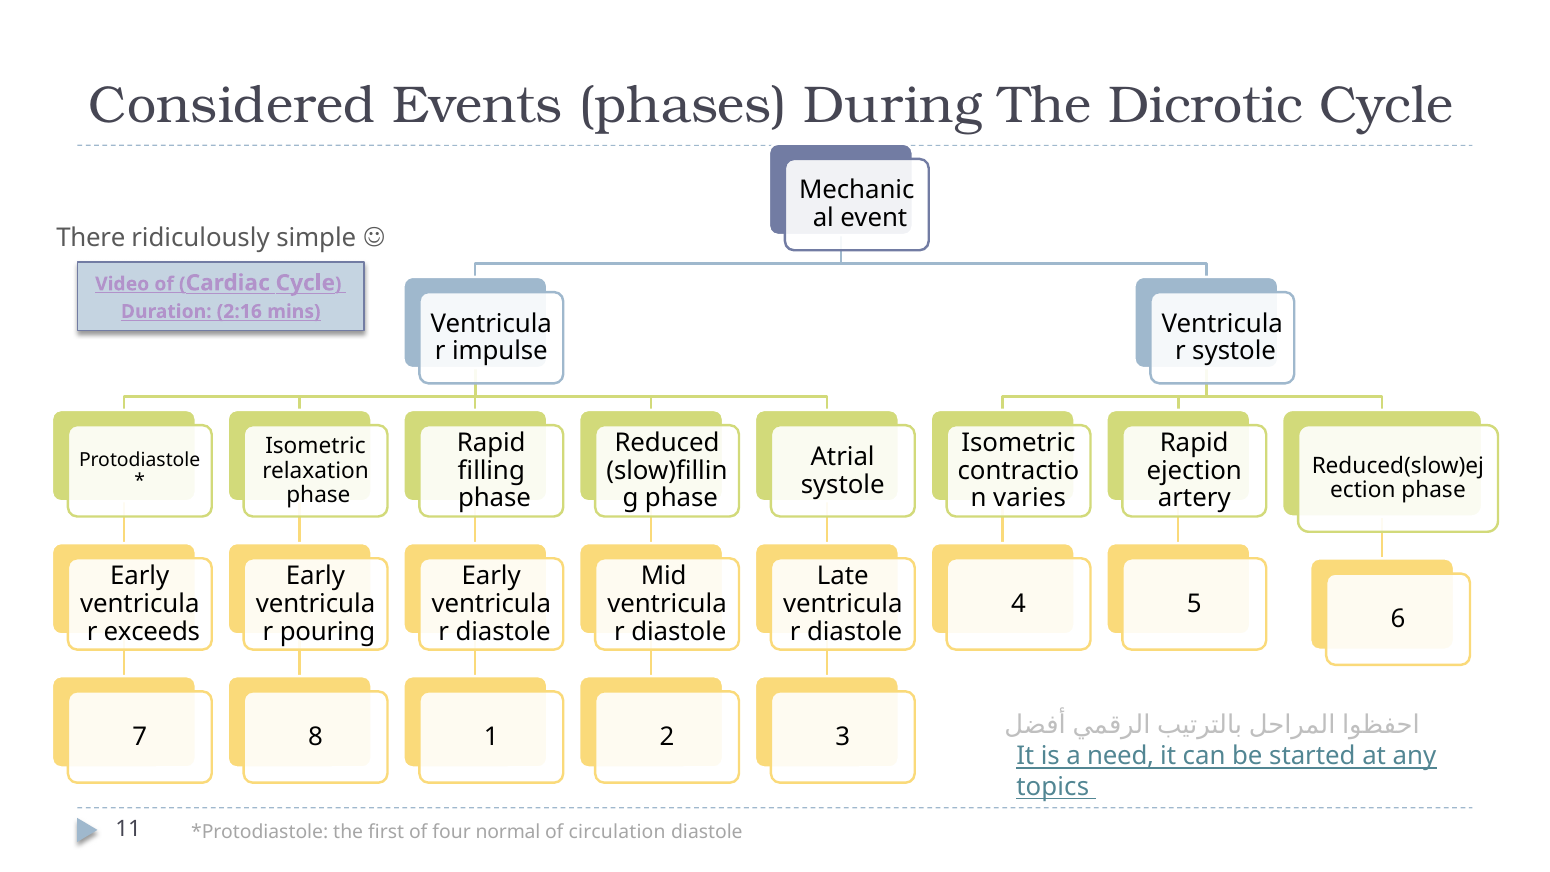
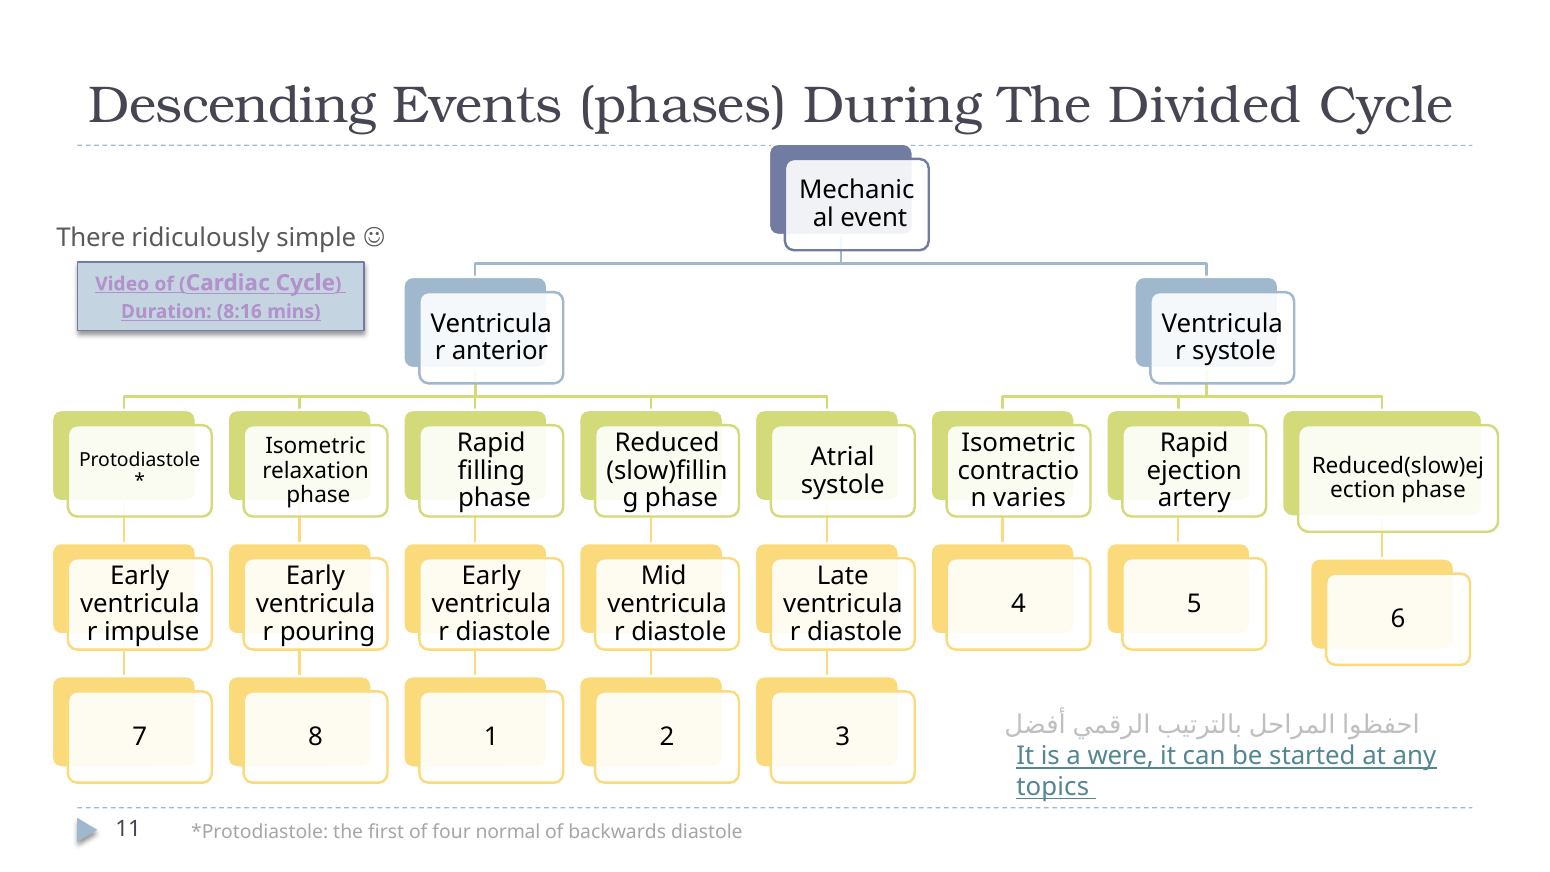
Considered: Considered -> Descending (233, 106)
Dicrotic: Dicrotic -> Divided (1205, 106)
2:16: 2:16 -> 8:16 (239, 312)
impulse: impulse -> anterior (500, 351)
exceeds: exceeds -> impulse (152, 632)
need: need -> were (1121, 756)
circulation: circulation -> backwards (617, 832)
